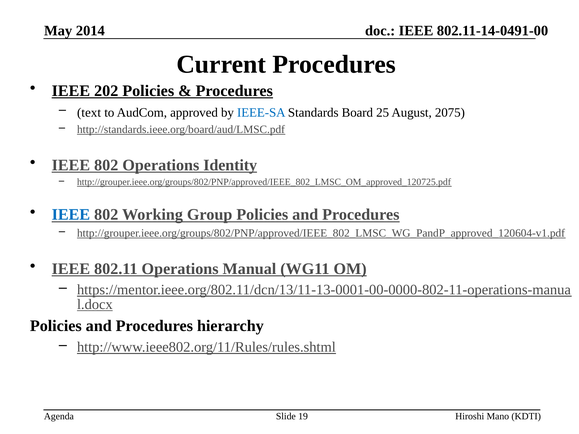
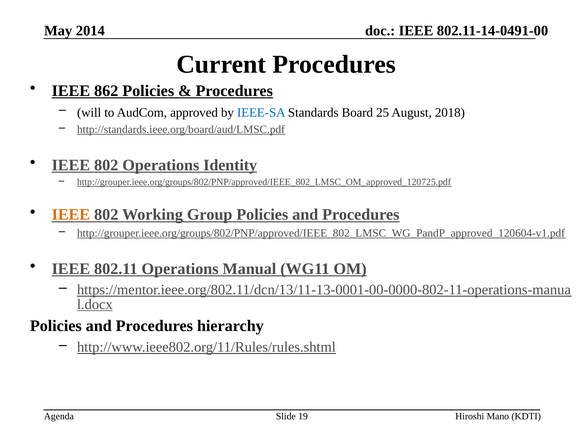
202: 202 -> 862 (106, 91)
text: text -> will (89, 113)
2075: 2075 -> 2018 (450, 113)
IEEE colour: blue -> orange (71, 215)
